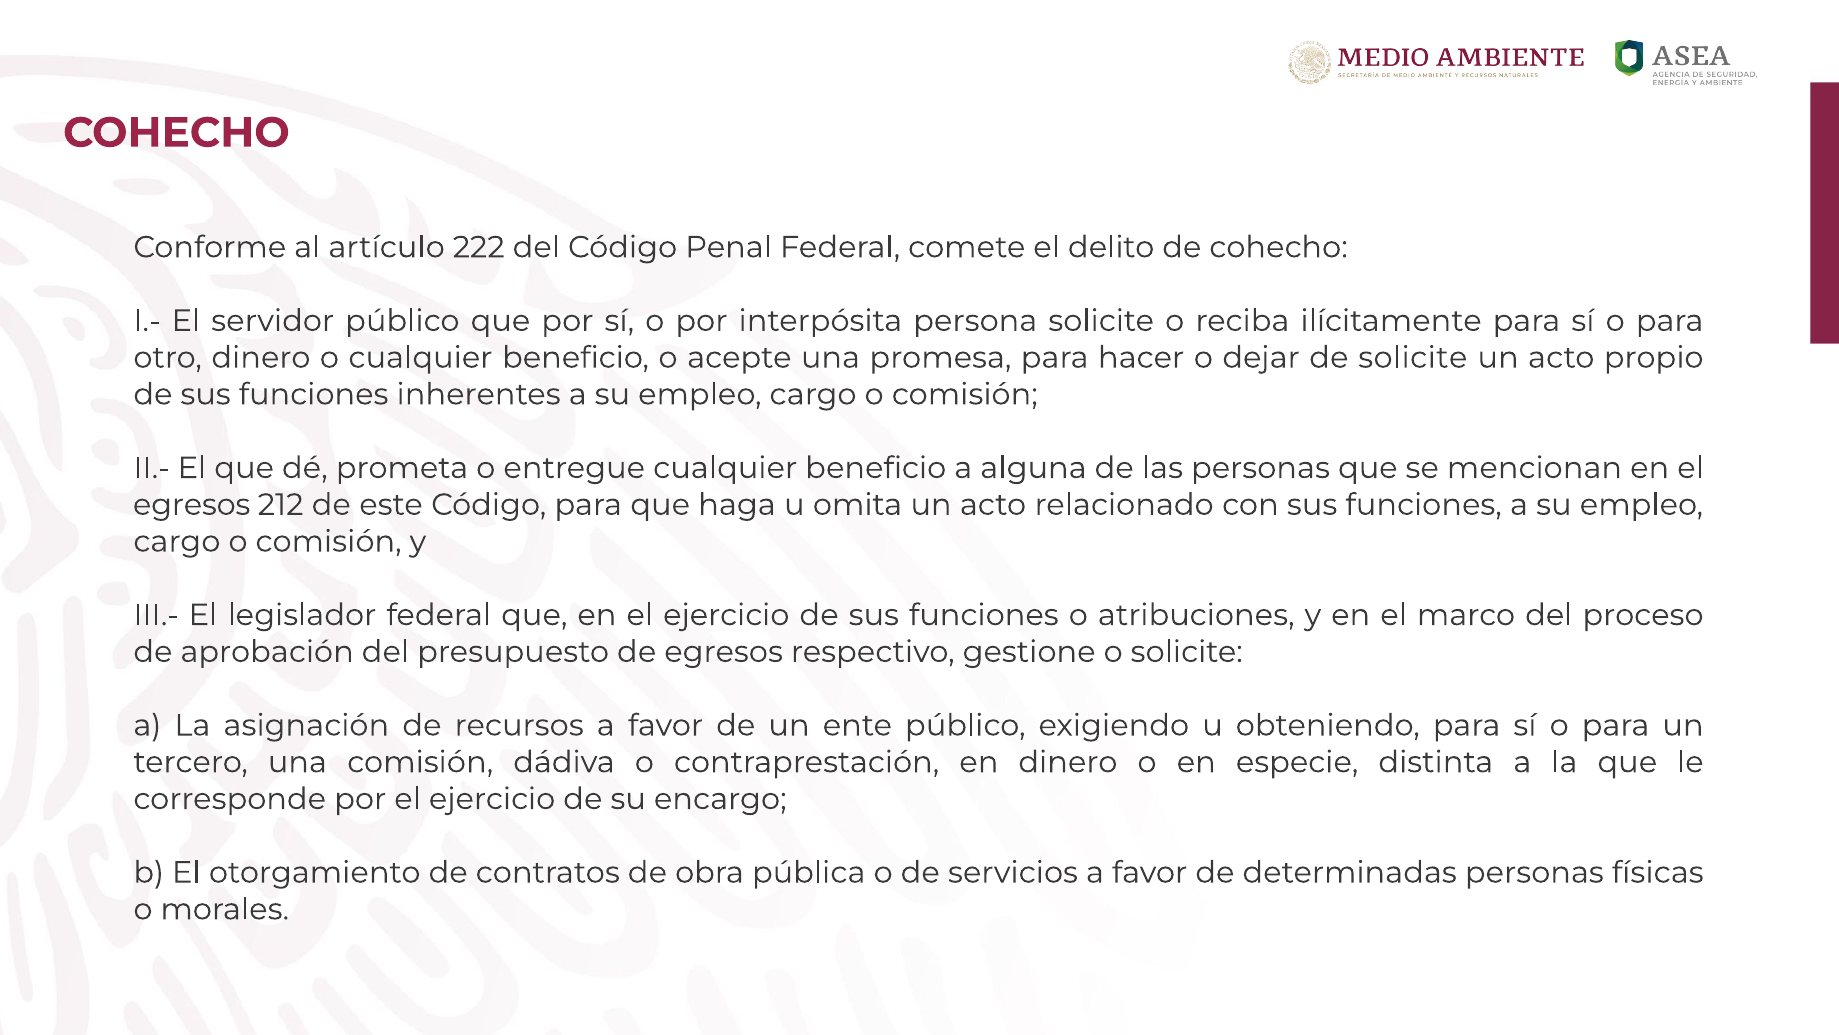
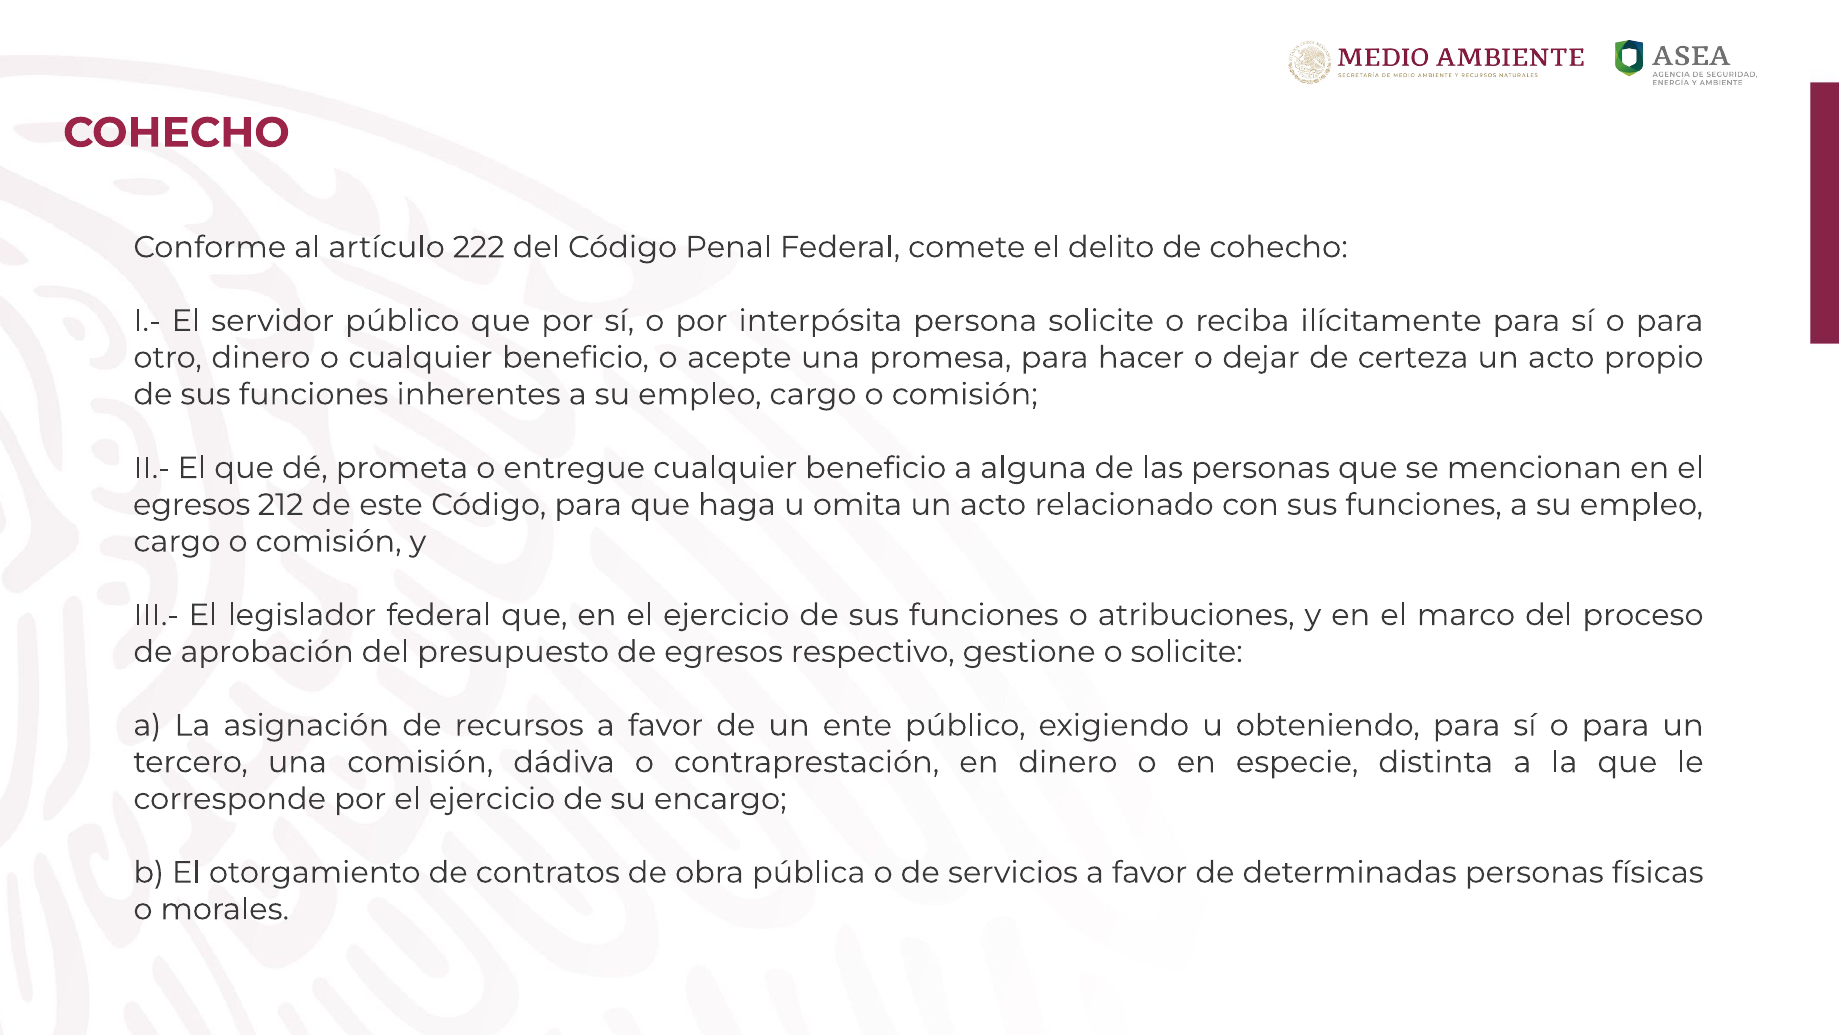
de solicite: solicite -> certeza (1413, 357)
